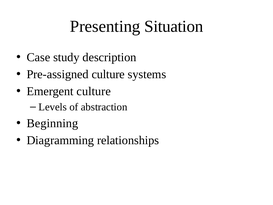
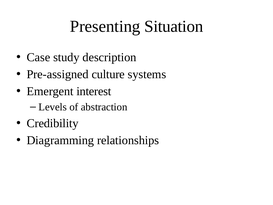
Emergent culture: culture -> interest (94, 91)
Beginning: Beginning -> Credibility (53, 123)
